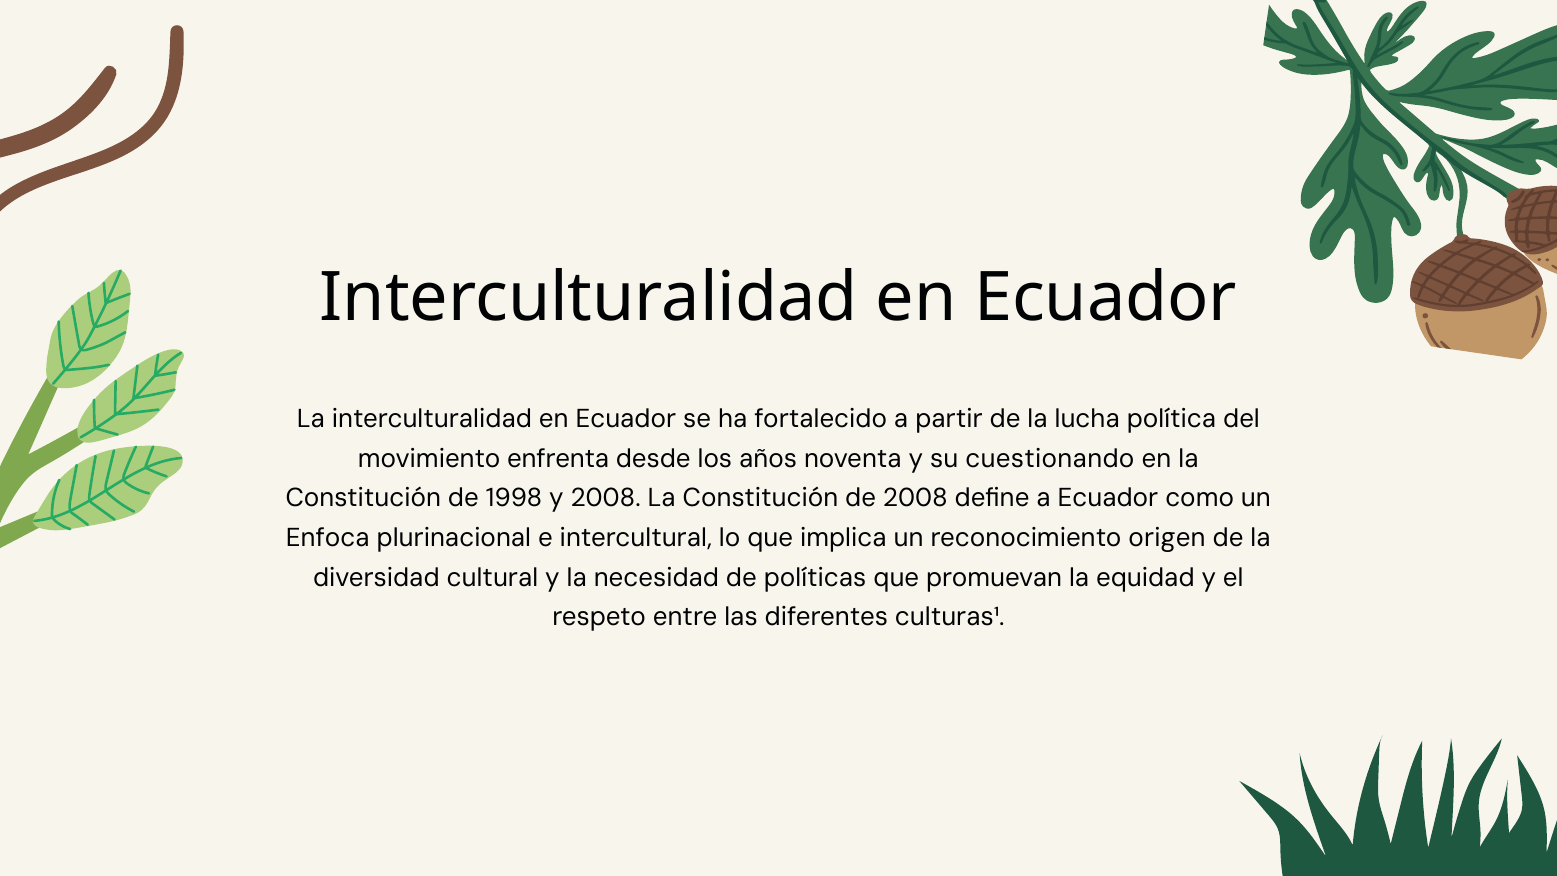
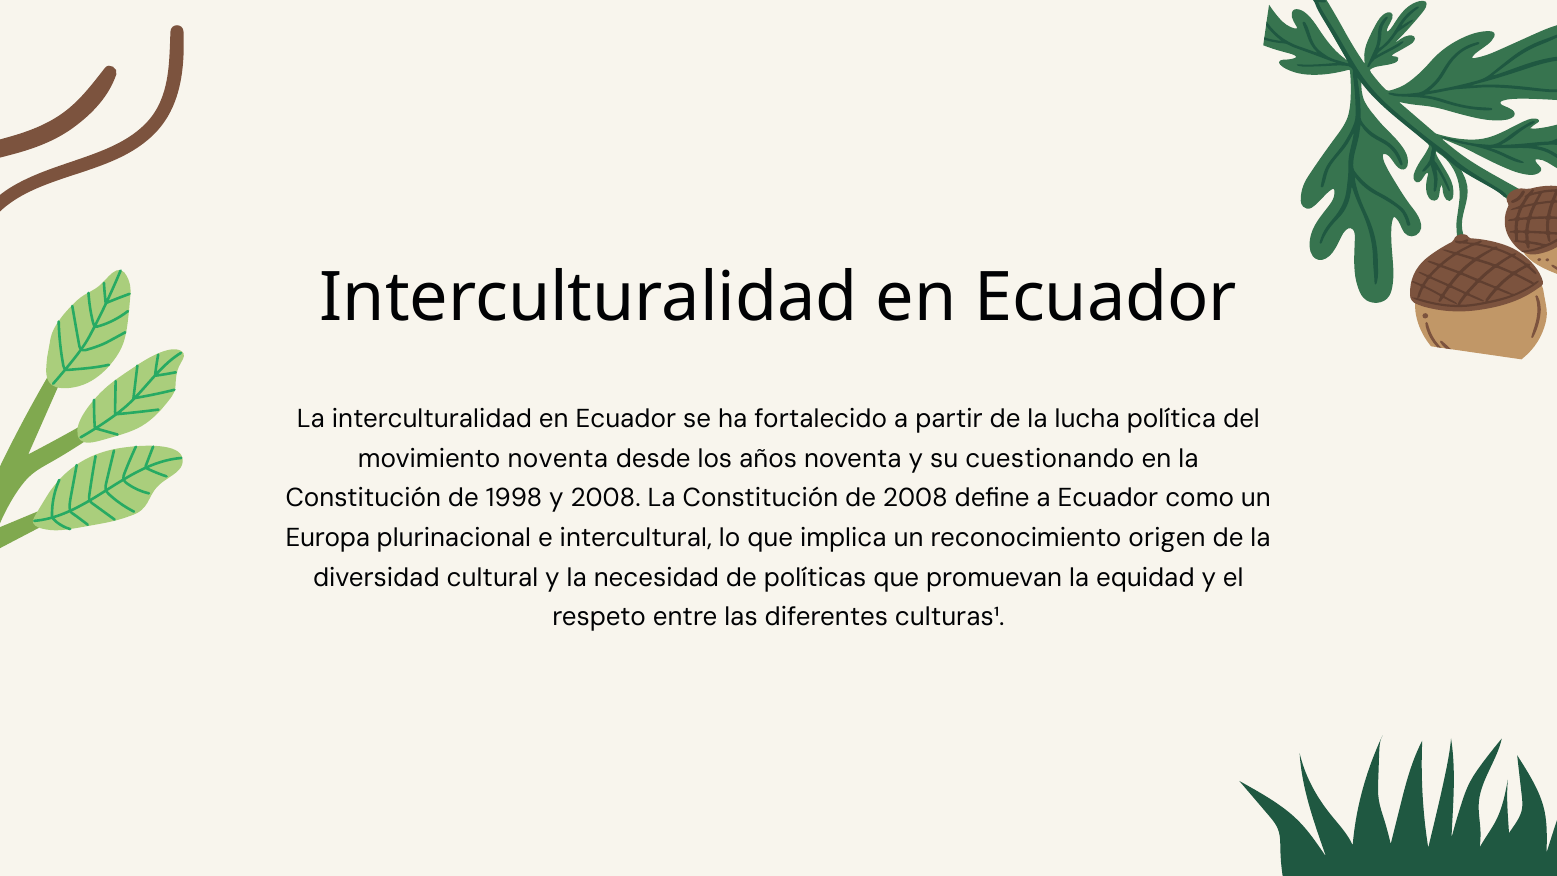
movimiento enfrenta: enfrenta -> noventa (558, 459)
Enfoca: Enfoca -> Europa (328, 538)
